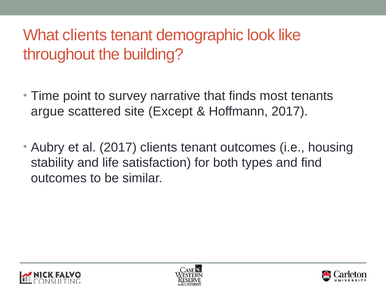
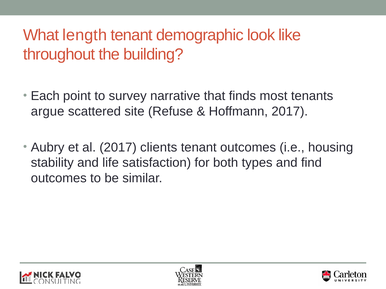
What clients: clients -> length (85, 35)
Time: Time -> Each (45, 96)
Except: Except -> Refuse (171, 112)
